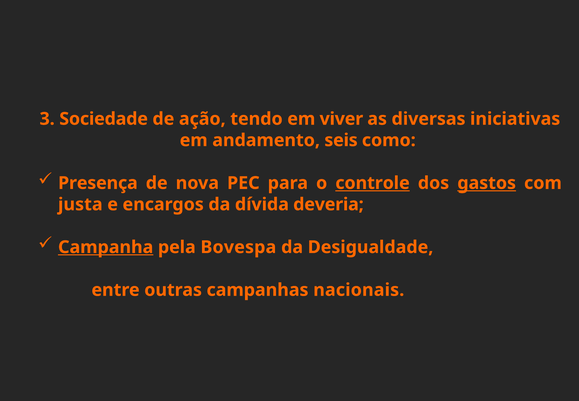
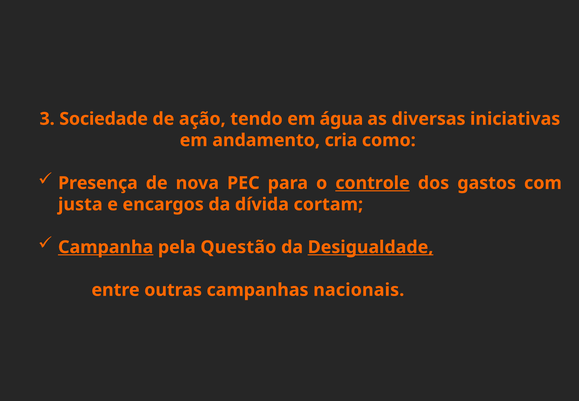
viver: viver -> água (341, 119)
seis: seis -> cria (341, 140)
gastos underline: present -> none (487, 183)
deveria: deveria -> cortam (328, 204)
Bovespa: Bovespa -> Questão (238, 247)
Desigualdade underline: none -> present (371, 247)
